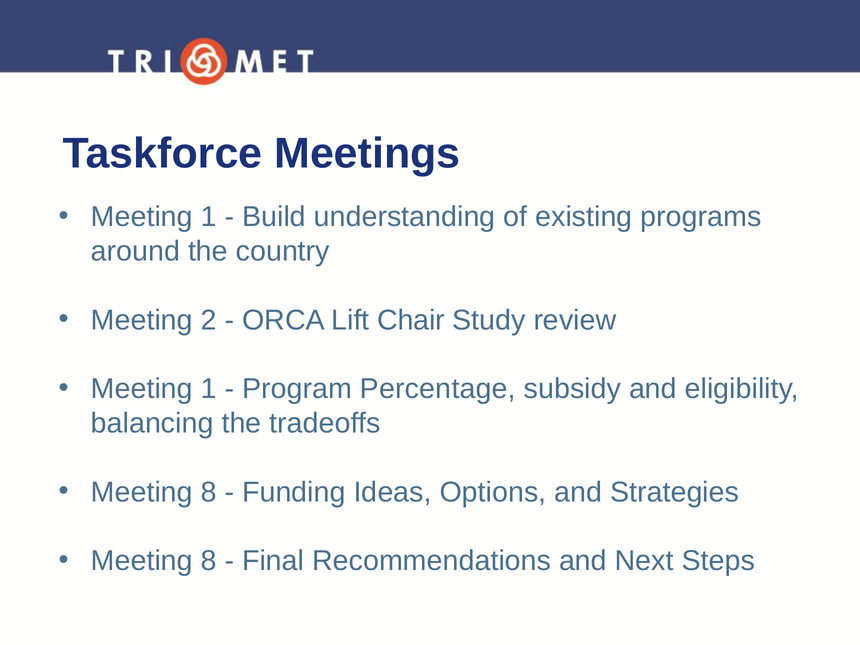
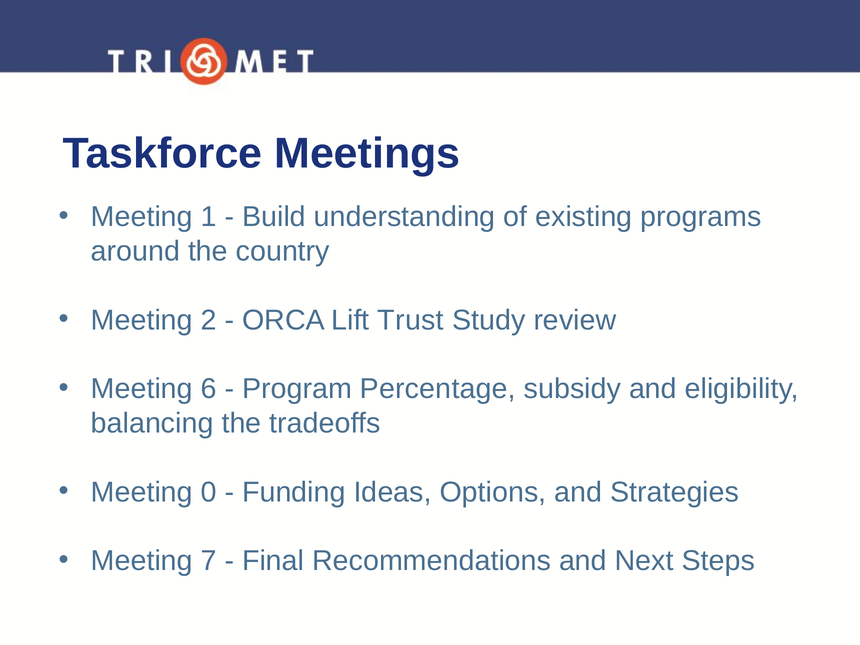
Chair: Chair -> Trust (411, 320)
1: 1 -> 6 (209, 389)
8: 8 -> 0 (209, 492)
8: 8 -> 7 (209, 561)
